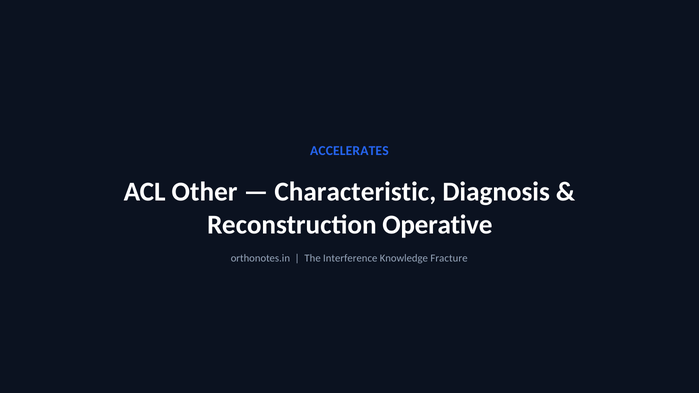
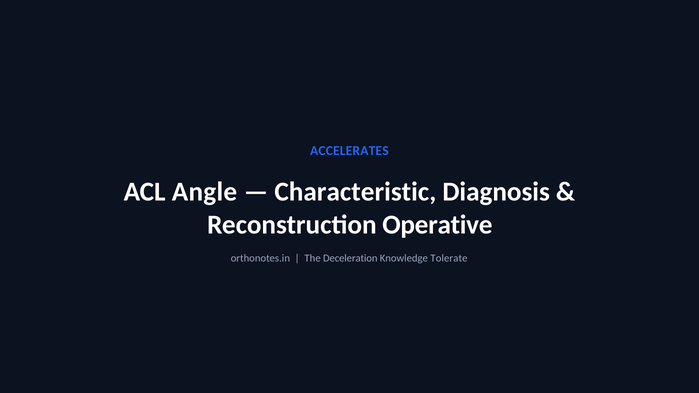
Other: Other -> Angle (204, 192)
Interference: Interference -> Deceleration (350, 258)
Fracture: Fracture -> Tolerate (449, 258)
